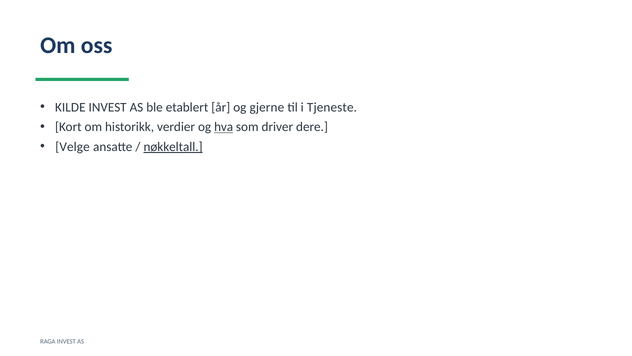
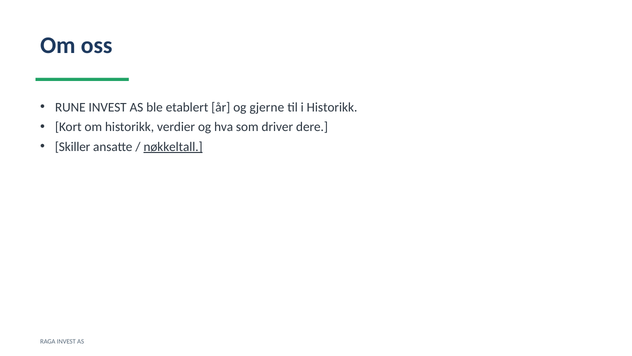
KILDE: KILDE -> RUNE (70, 107)
i Tjeneste: Tjeneste -> Historikk (332, 107)
hva underline: present -> none (224, 127)
Velge: Velge -> Skiller (73, 147)
